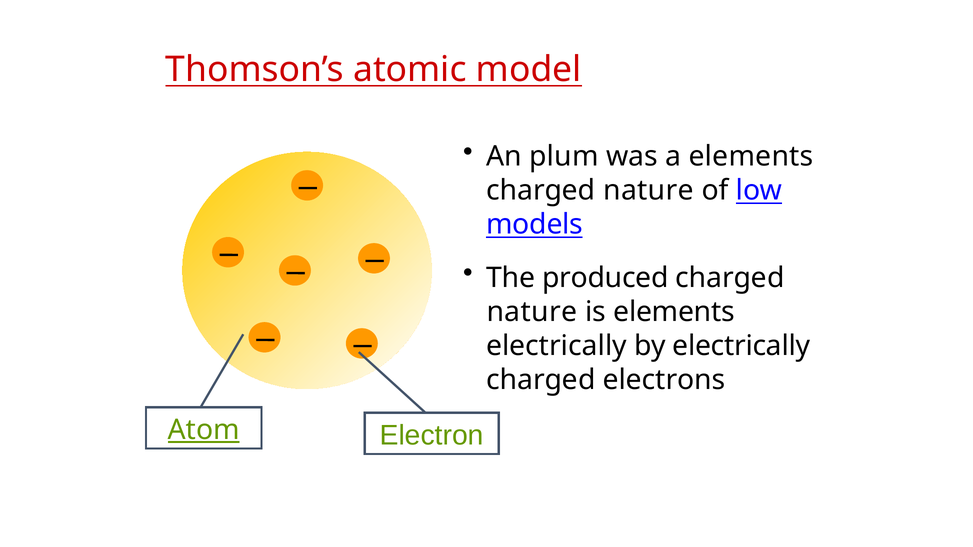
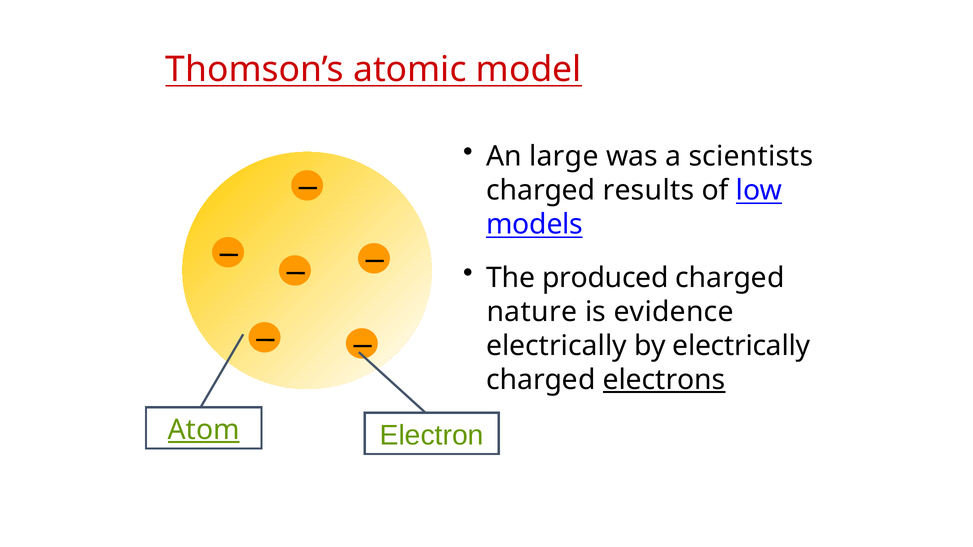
plum: plum -> large (564, 156)
a elements: elements -> scientists (751, 156)
nature: nature -> results (648, 190)
is elements: elements -> evidence (674, 312)
electrons underline: none -> present (664, 380)
